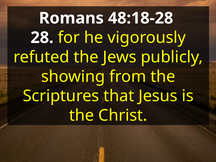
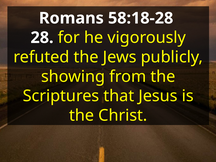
48:18-28: 48:18-28 -> 58:18-28 (141, 18)
